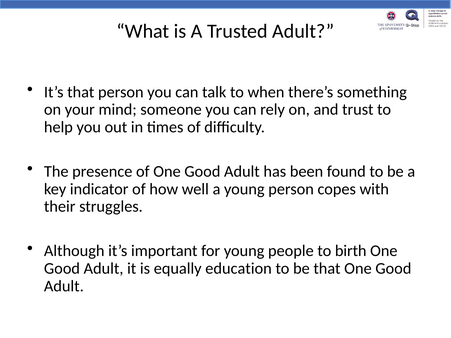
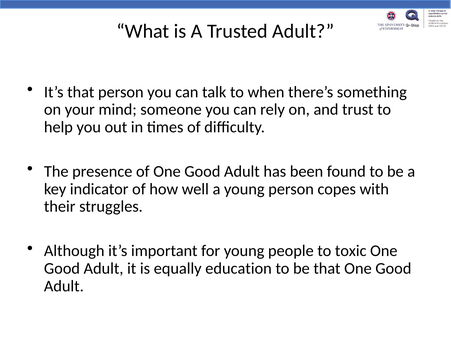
birth: birth -> toxic (351, 251)
